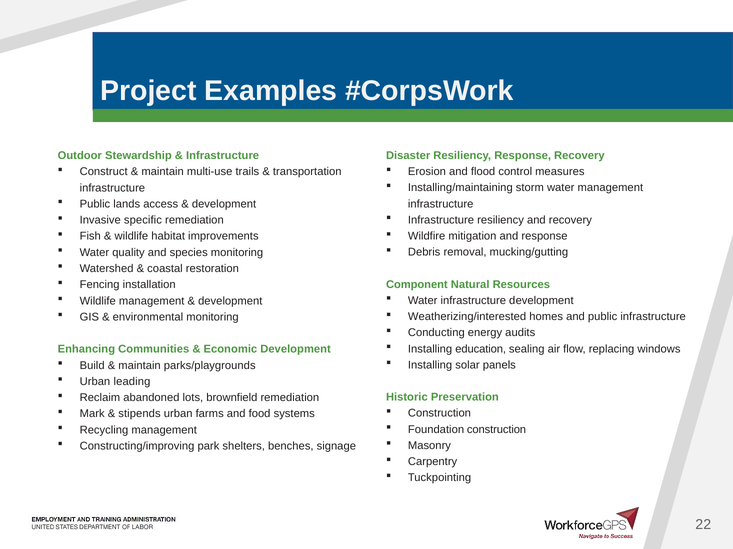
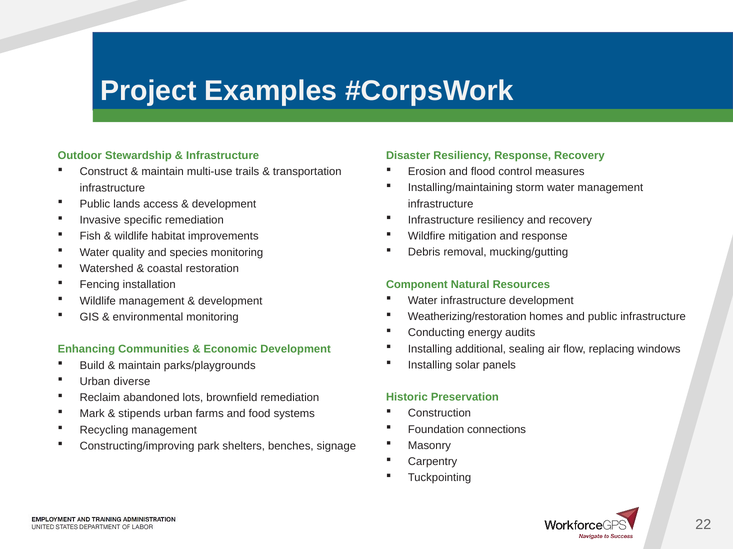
Weatherizing/interested: Weatherizing/interested -> Weatherizing/restoration (467, 317)
education: education -> additional (481, 349)
leading: leading -> diverse (132, 382)
Foundation construction: construction -> connections (497, 430)
